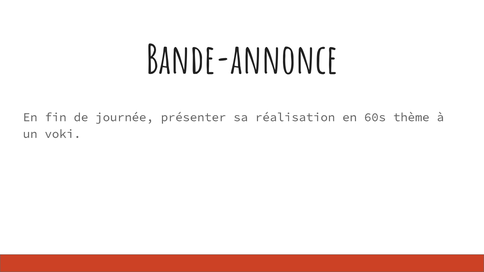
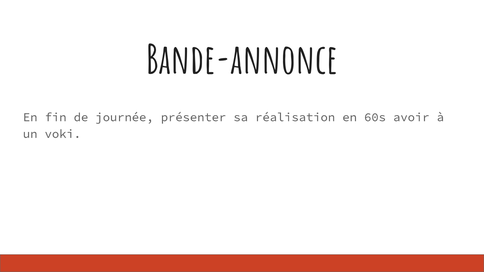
thème: thème -> avoir (411, 117)
